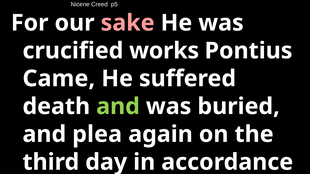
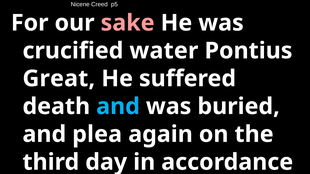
works: works -> water (164, 51)
Came: Came -> Great (59, 79)
and colour: light green -> light blue (118, 107)
